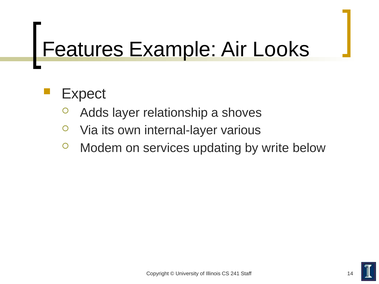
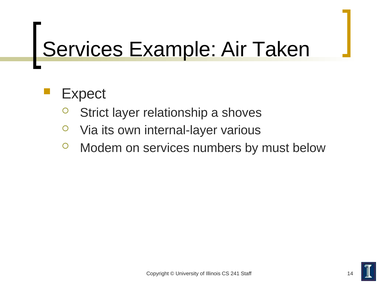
Features: Features -> Services (83, 50)
Looks: Looks -> Taken (281, 50)
Adds: Adds -> Strict (94, 113)
updating: updating -> numbers (217, 148)
write: write -> must (275, 148)
